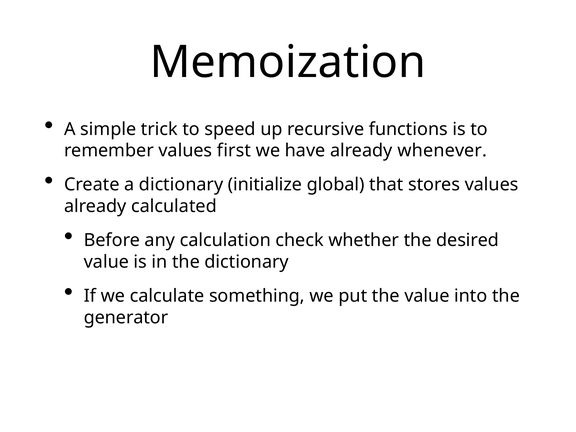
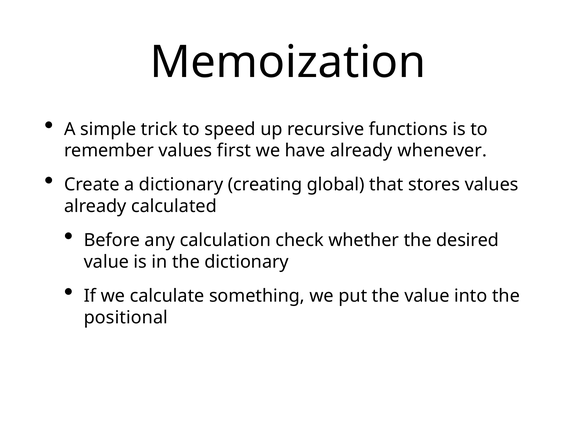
initialize: initialize -> creating (265, 185)
generator: generator -> positional (126, 317)
